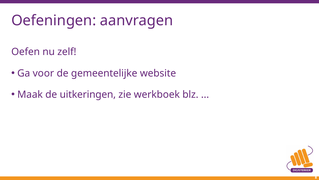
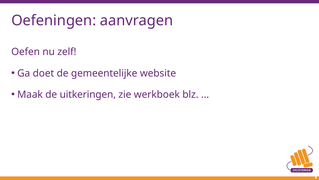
voor: voor -> doet (43, 73)
